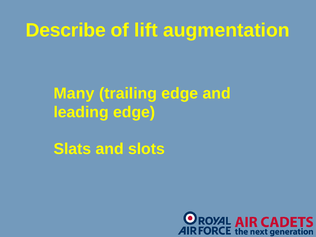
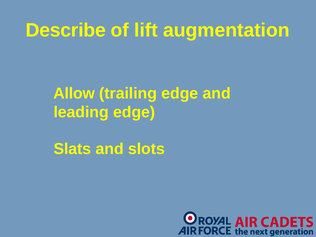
Many: Many -> Allow (74, 93)
